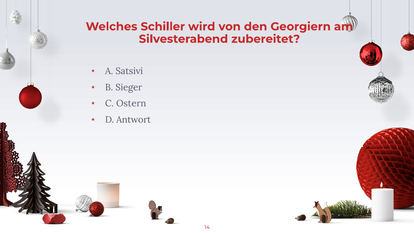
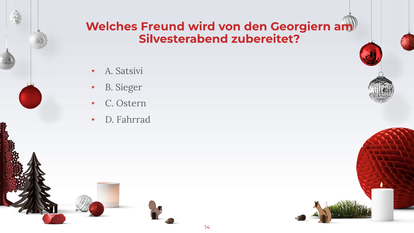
Schiller: Schiller -> Freund (163, 27)
Antwort: Antwort -> Fahrrad (133, 120)
